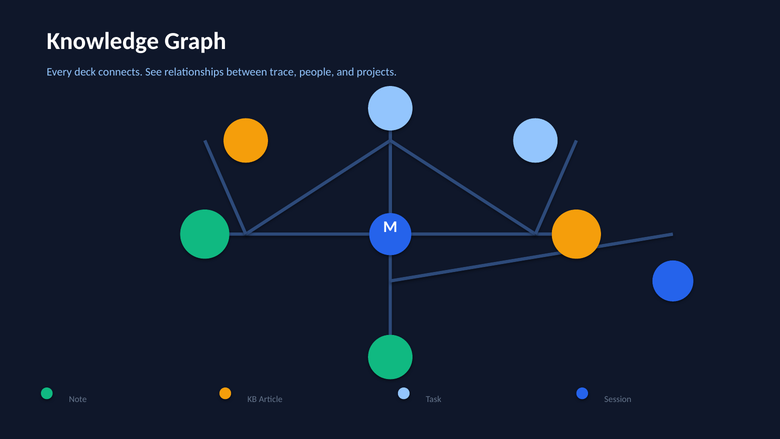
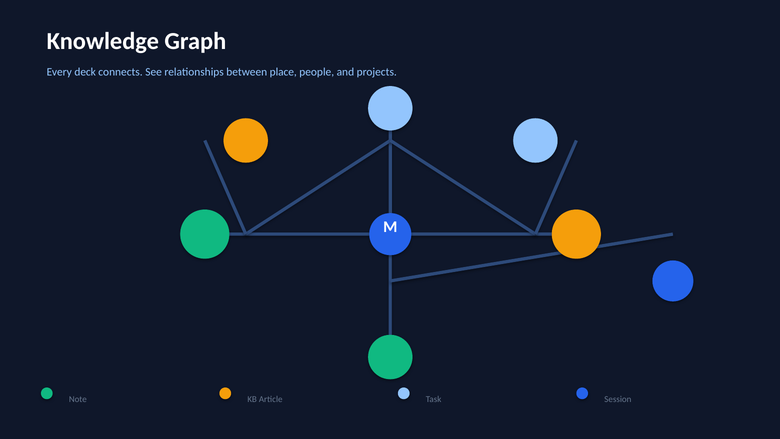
trace: trace -> place (283, 72)
